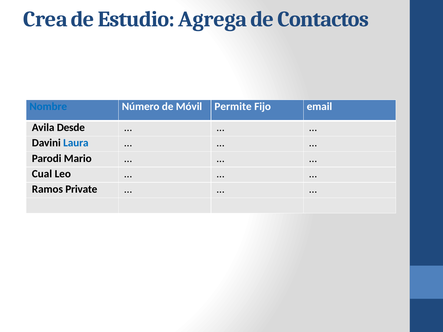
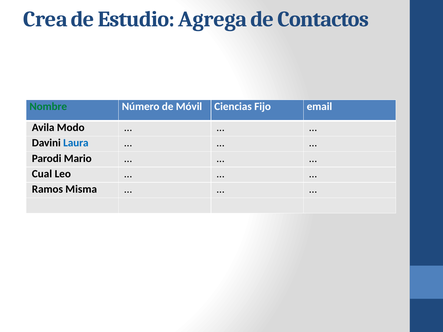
Nombre colour: blue -> green (48, 107)
Permite: Permite -> Ciencias (233, 107)
Desde: Desde -> Modo (71, 128)
Private: Private -> Misma (81, 189)
